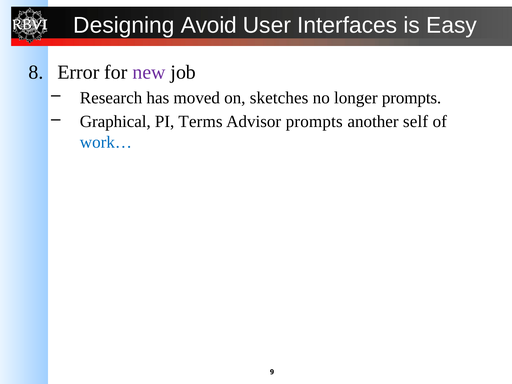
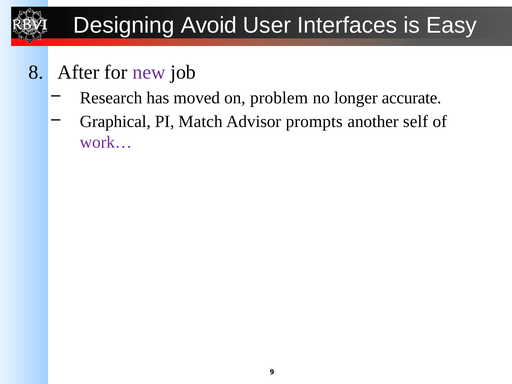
Error: Error -> After (78, 72)
sketches: sketches -> problem (279, 98)
longer prompts: prompts -> accurate (412, 98)
Terms: Terms -> Match (200, 122)
work… colour: blue -> purple (106, 142)
